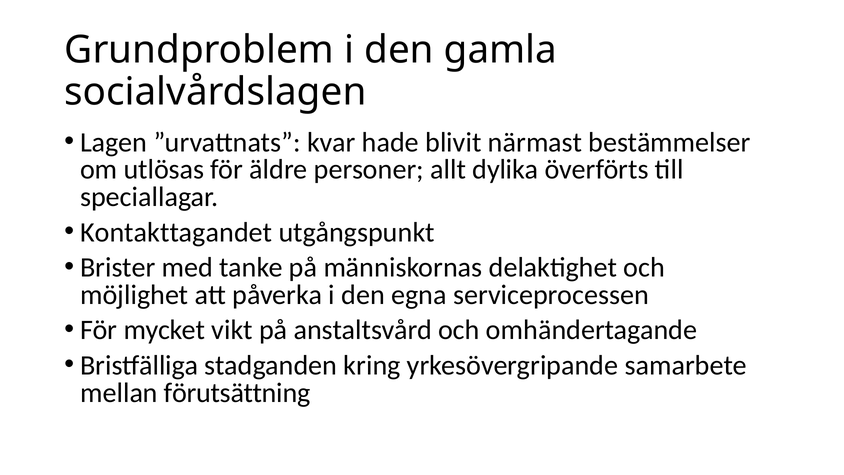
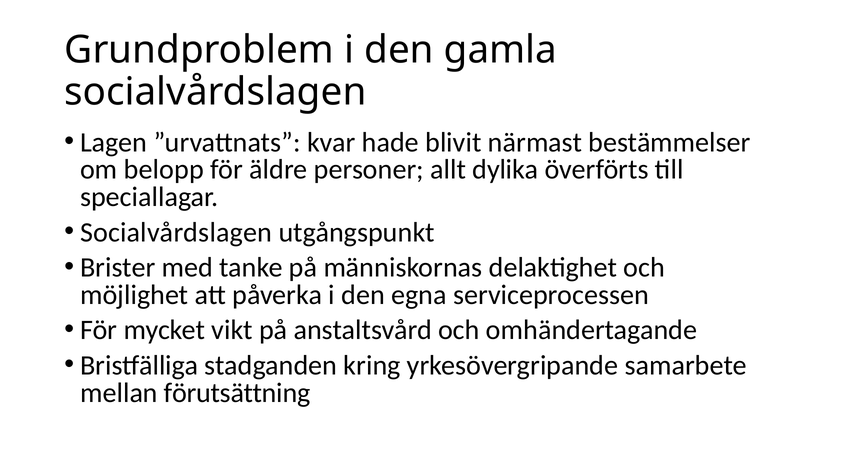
utlösas: utlösas -> belopp (164, 169)
Kontakttagandet: Kontakttagandet -> Socialvårdslagen (176, 232)
